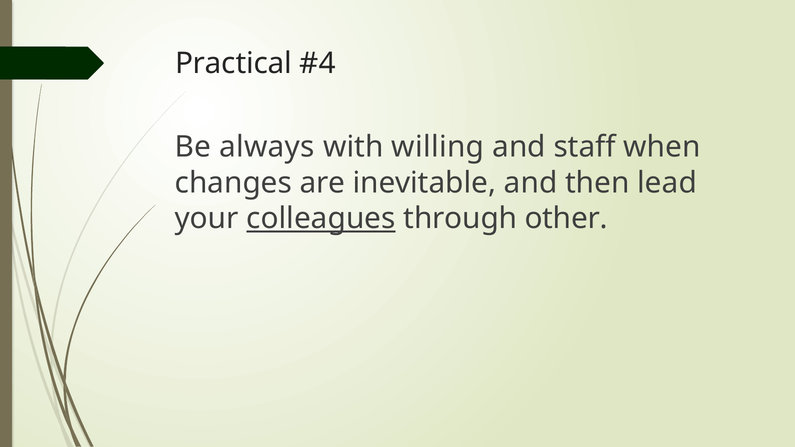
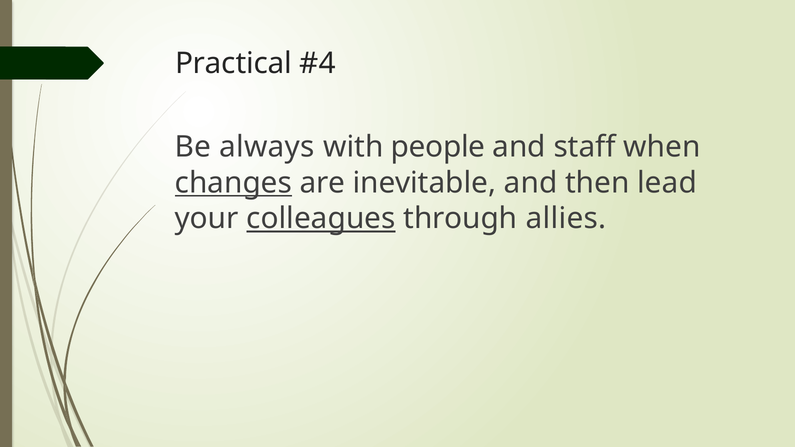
willing: willing -> people (438, 147)
changes underline: none -> present (233, 183)
other: other -> allies (566, 219)
